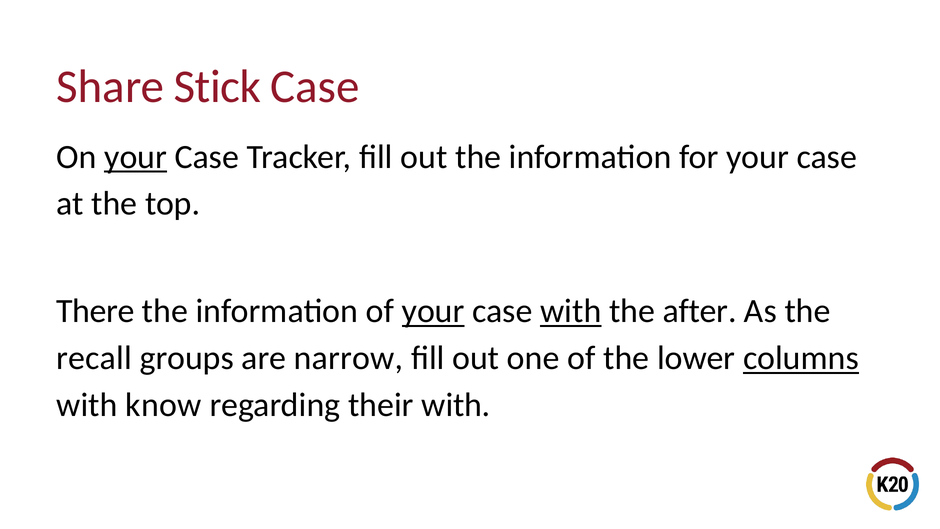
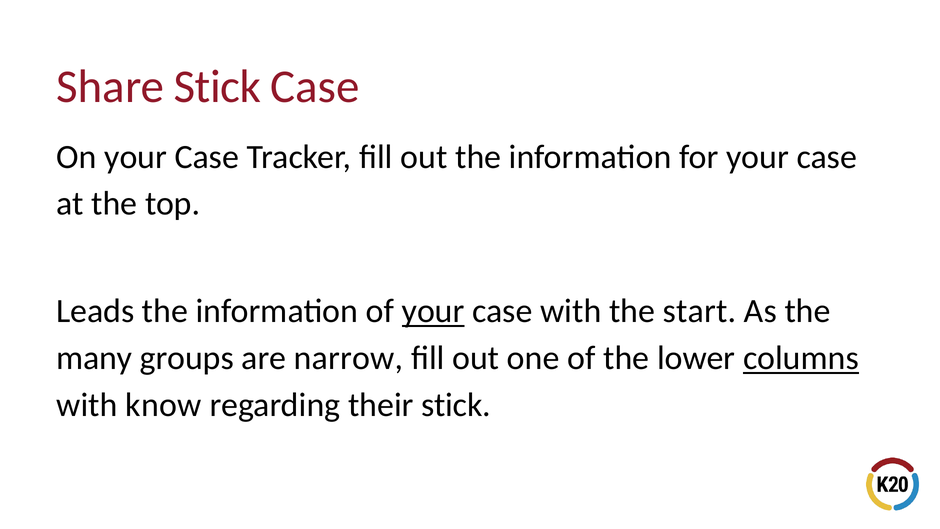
your underline: present -> none (136, 157)
There: There -> Leads (95, 311)
with underline: present -> none (571, 311)
after: after -> start (699, 311)
recall: recall -> many (94, 358)
their with: with -> stick (456, 405)
